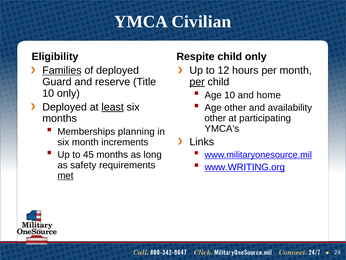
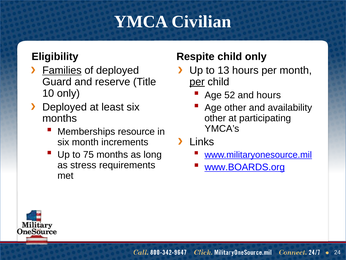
12: 12 -> 13 (223, 70)
Age 10: 10 -> 52 (230, 95)
and home: home -> hours (269, 95)
least underline: present -> none (113, 107)
planning: planning -> resource (136, 131)
45: 45 -> 75 (88, 154)
safety: safety -> stress (83, 165)
www.WRITING.org: www.WRITING.org -> www.BOARDS.org (245, 167)
met underline: present -> none (65, 175)
